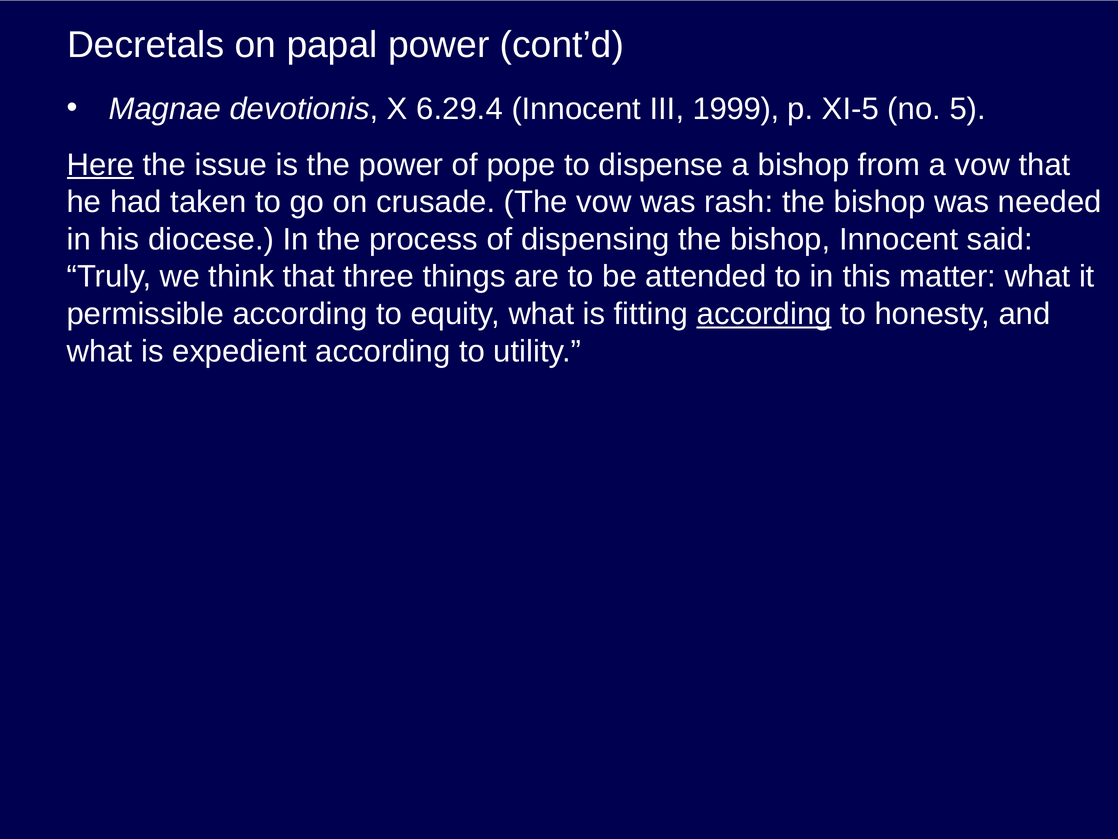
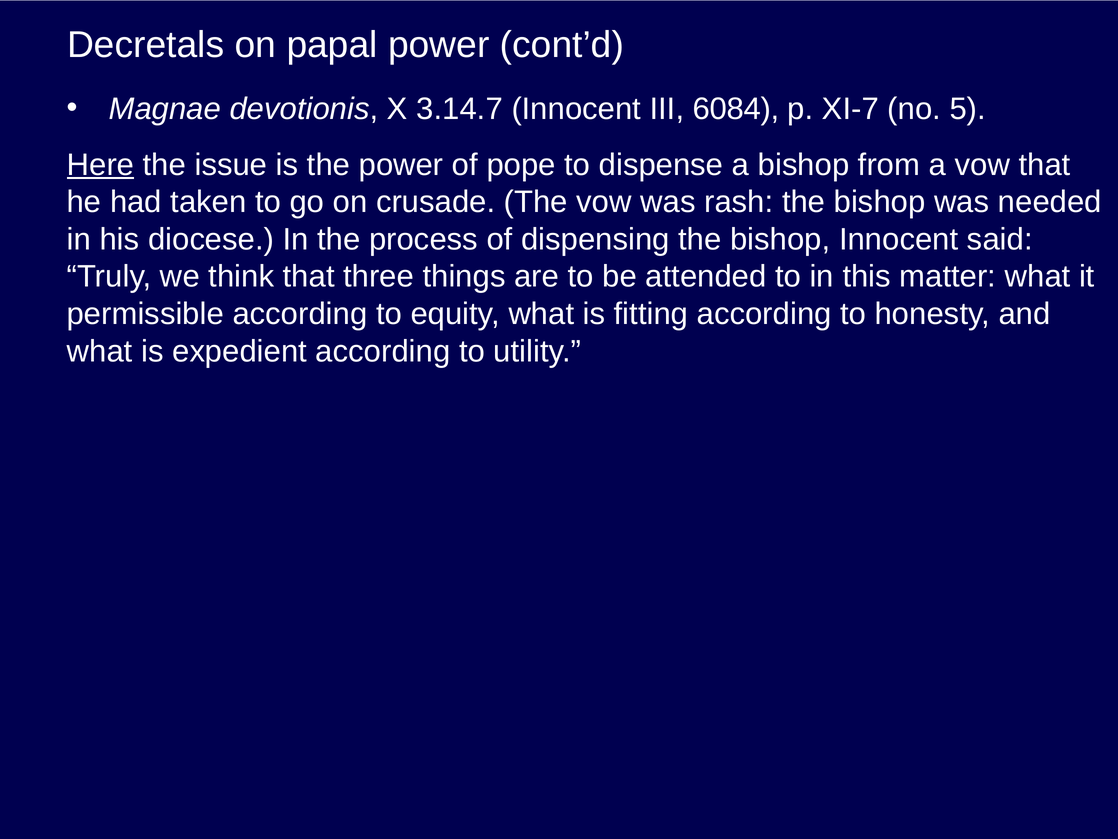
6.29.4: 6.29.4 -> 3.14.7 (460, 109)
1999: 1999 -> 6084 (736, 109)
XI-5: XI-5 -> XI-7 (850, 109)
according underline: present -> none (764, 314)
